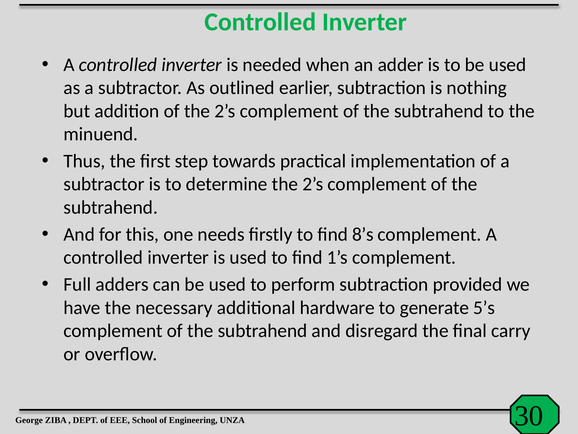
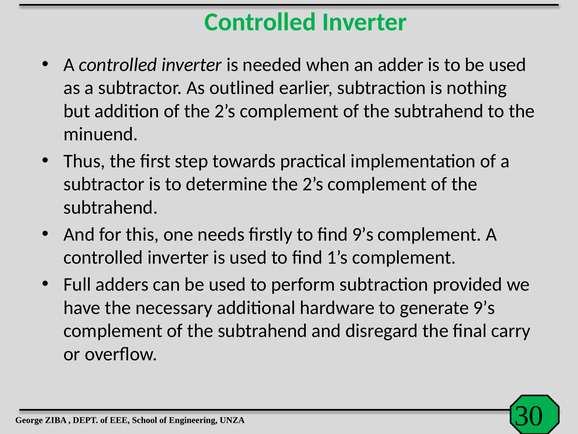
find 8’s: 8’s -> 9’s (363, 234)
generate 5’s: 5’s -> 9’s (484, 307)
